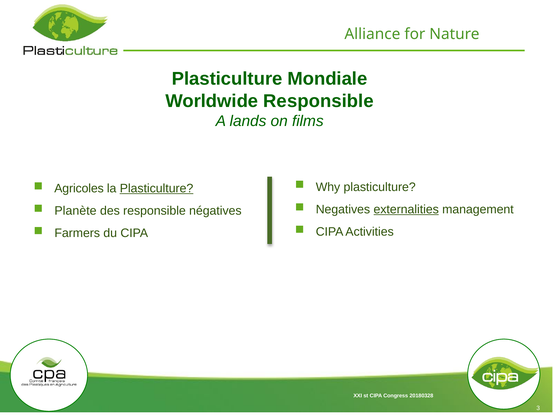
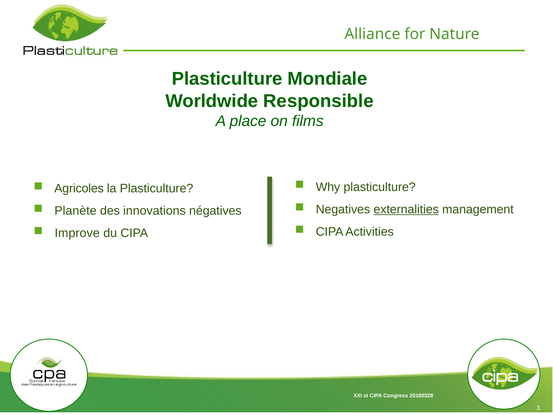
lands: lands -> place (248, 121)
Plasticulture underline: present -> none (157, 188)
des responsible: responsible -> innovations (154, 211)
Farmers: Farmers -> Improve (77, 233)
